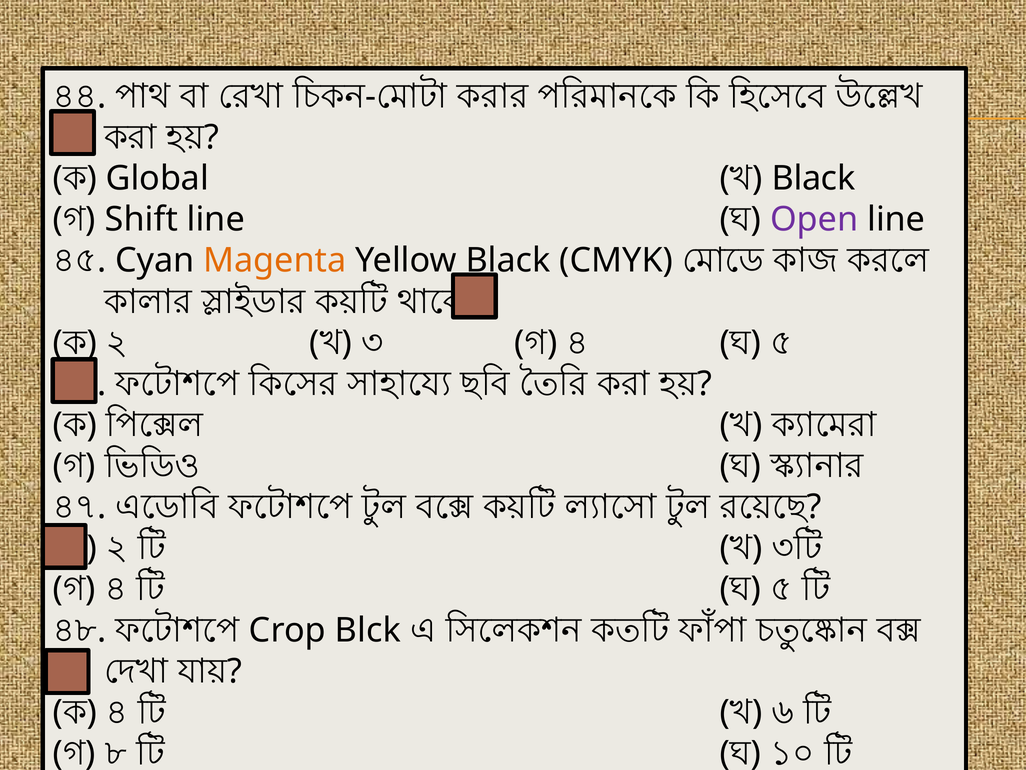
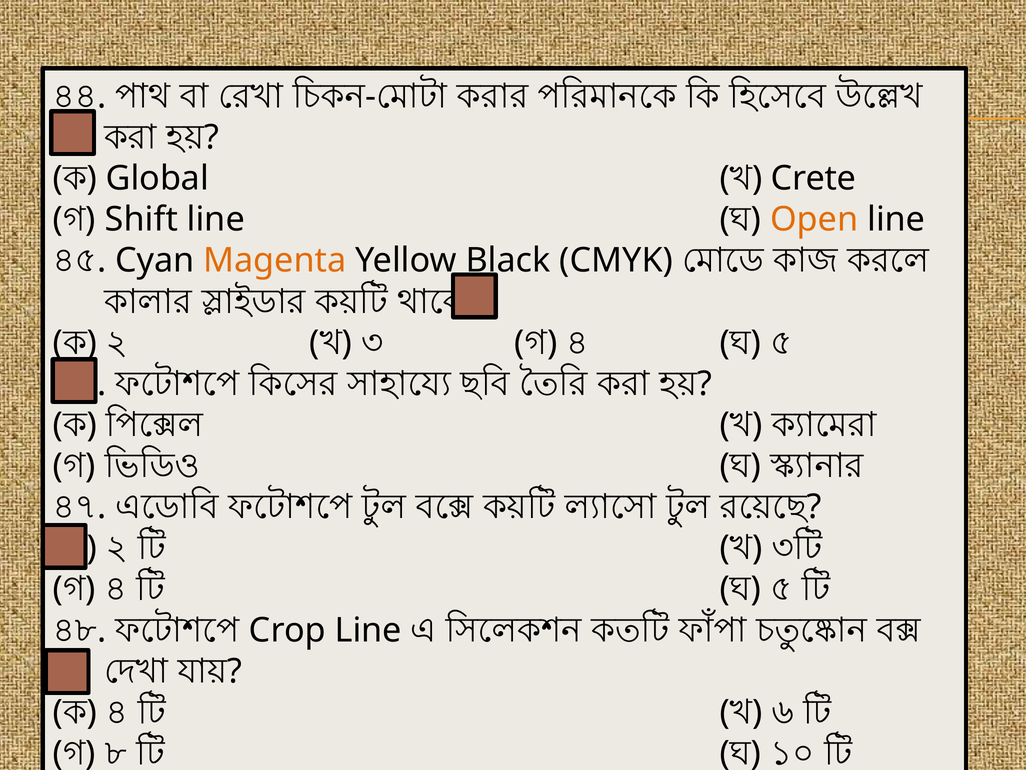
Black: Black -> Crete (814, 178)
Open colour: purple -> orange (814, 219)
Crop Blck: Blck -> Line (368, 630)
